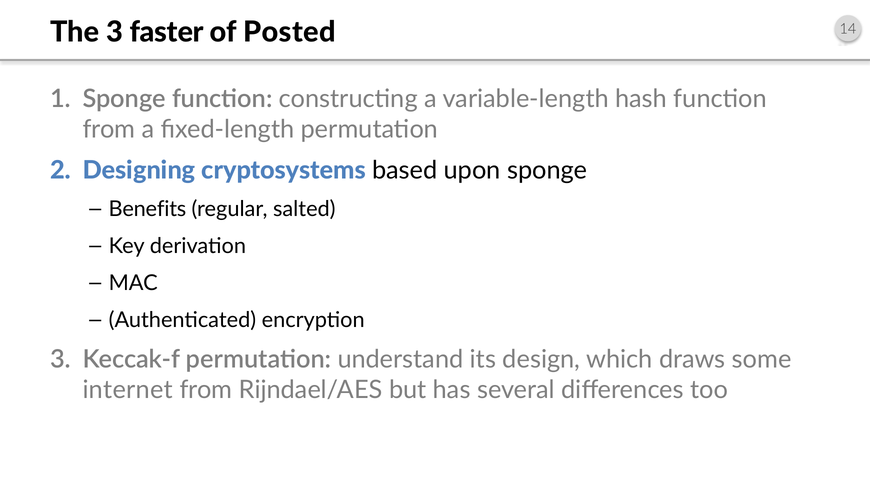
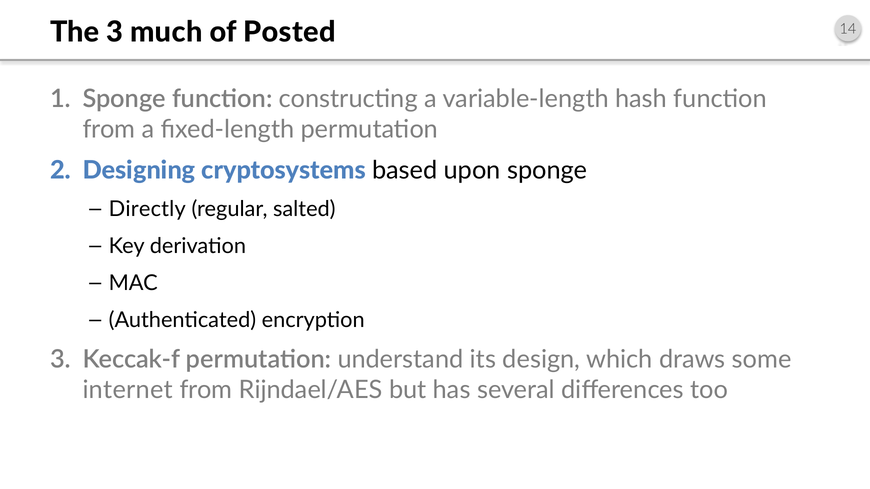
faster: faster -> much (166, 32)
Benefits: Benefits -> Directly (147, 209)
